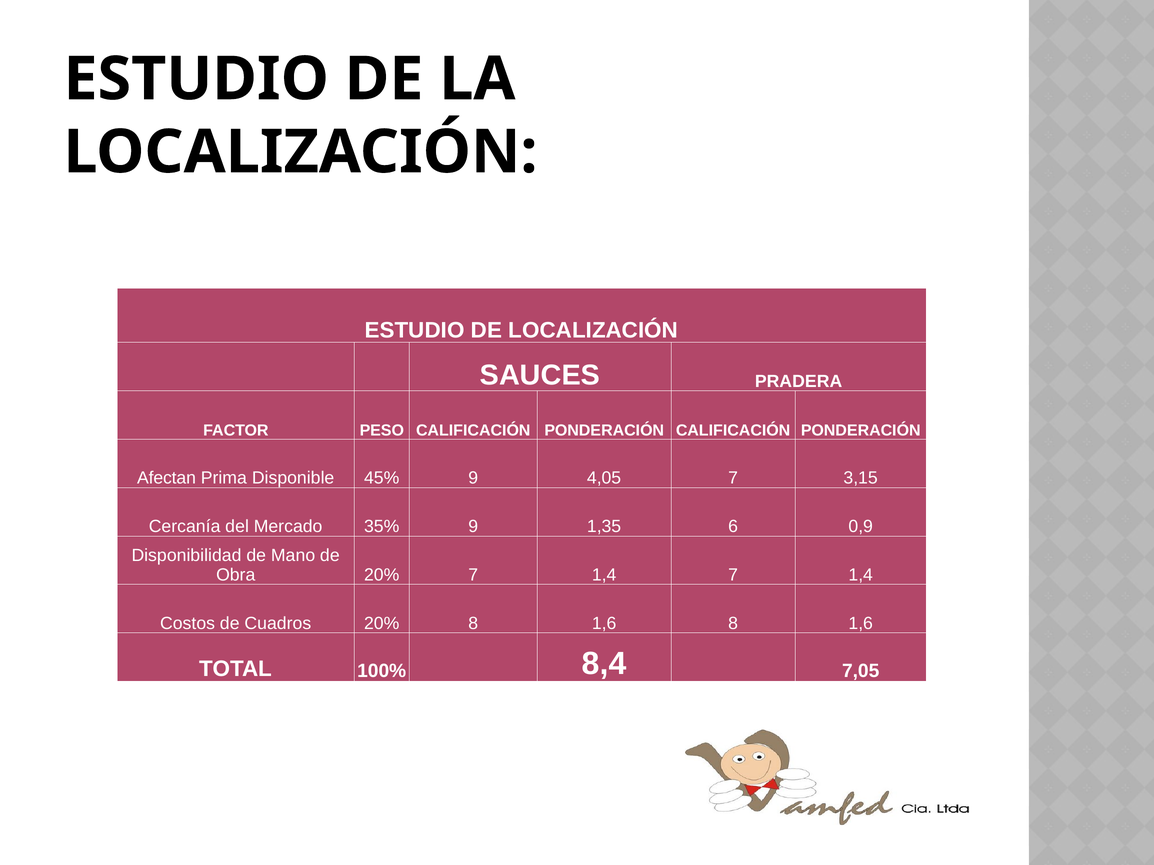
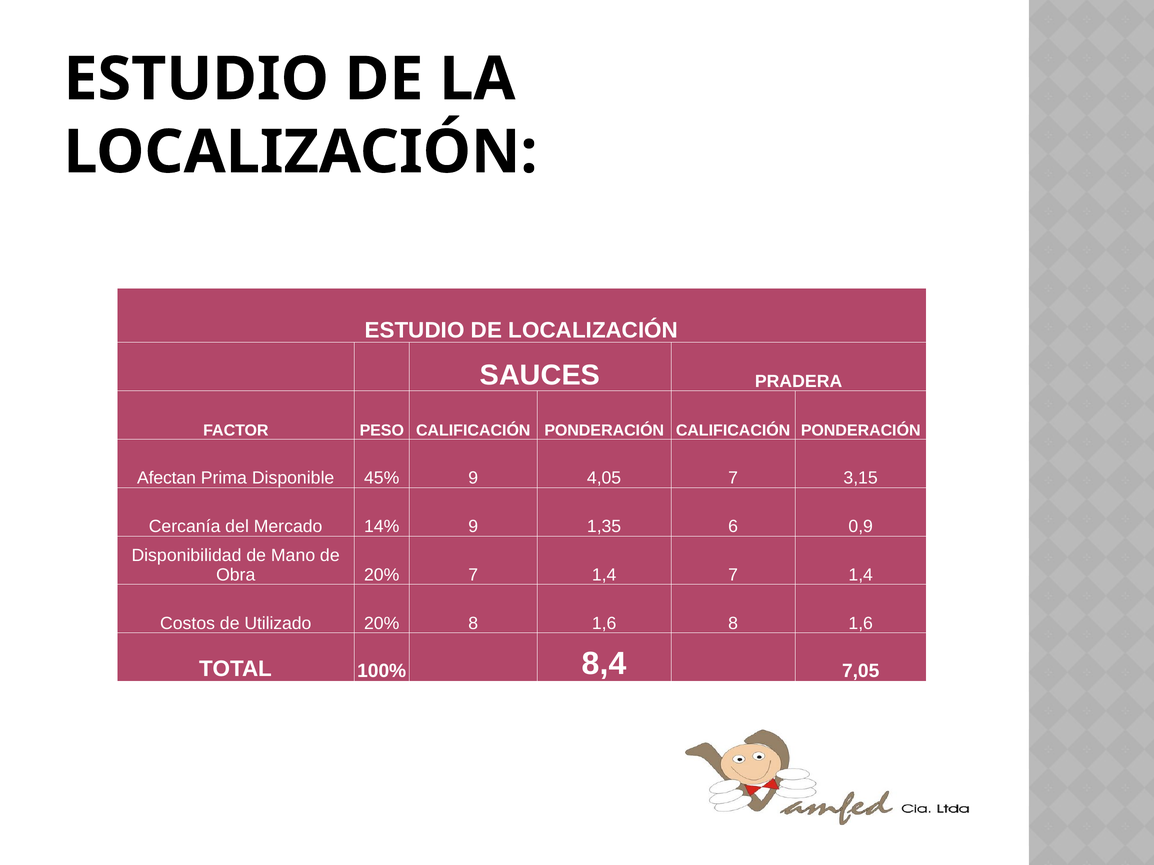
35%: 35% -> 14% (382, 527)
Cuadros: Cuadros -> Utilizado (278, 624)
